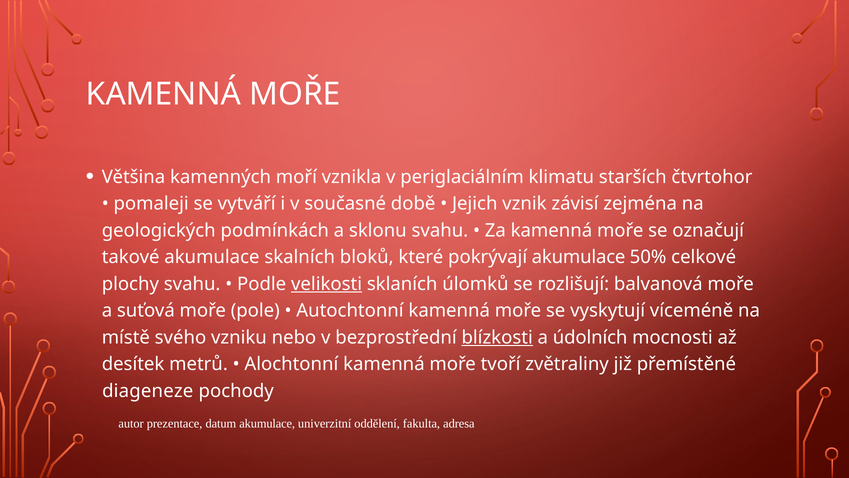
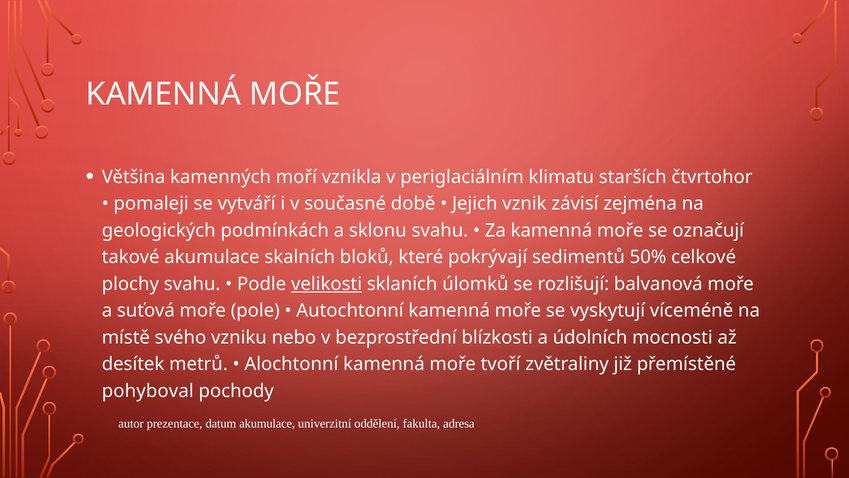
pokrývají akumulace: akumulace -> sedimentů (578, 257)
blízkosti underline: present -> none (497, 337)
diageneze: diageneze -> pohyboval (148, 391)
